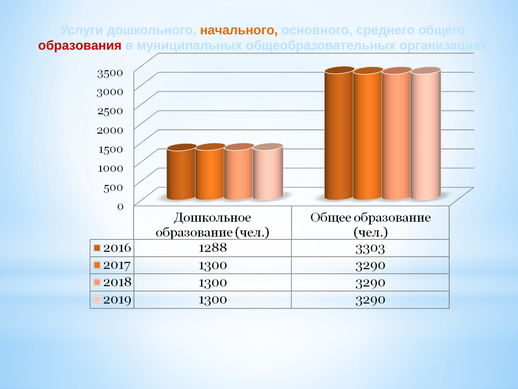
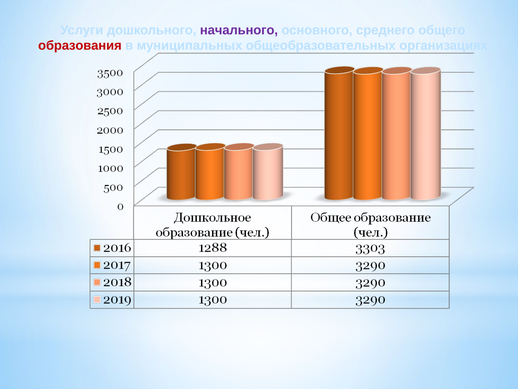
начального colour: orange -> purple (239, 30)
